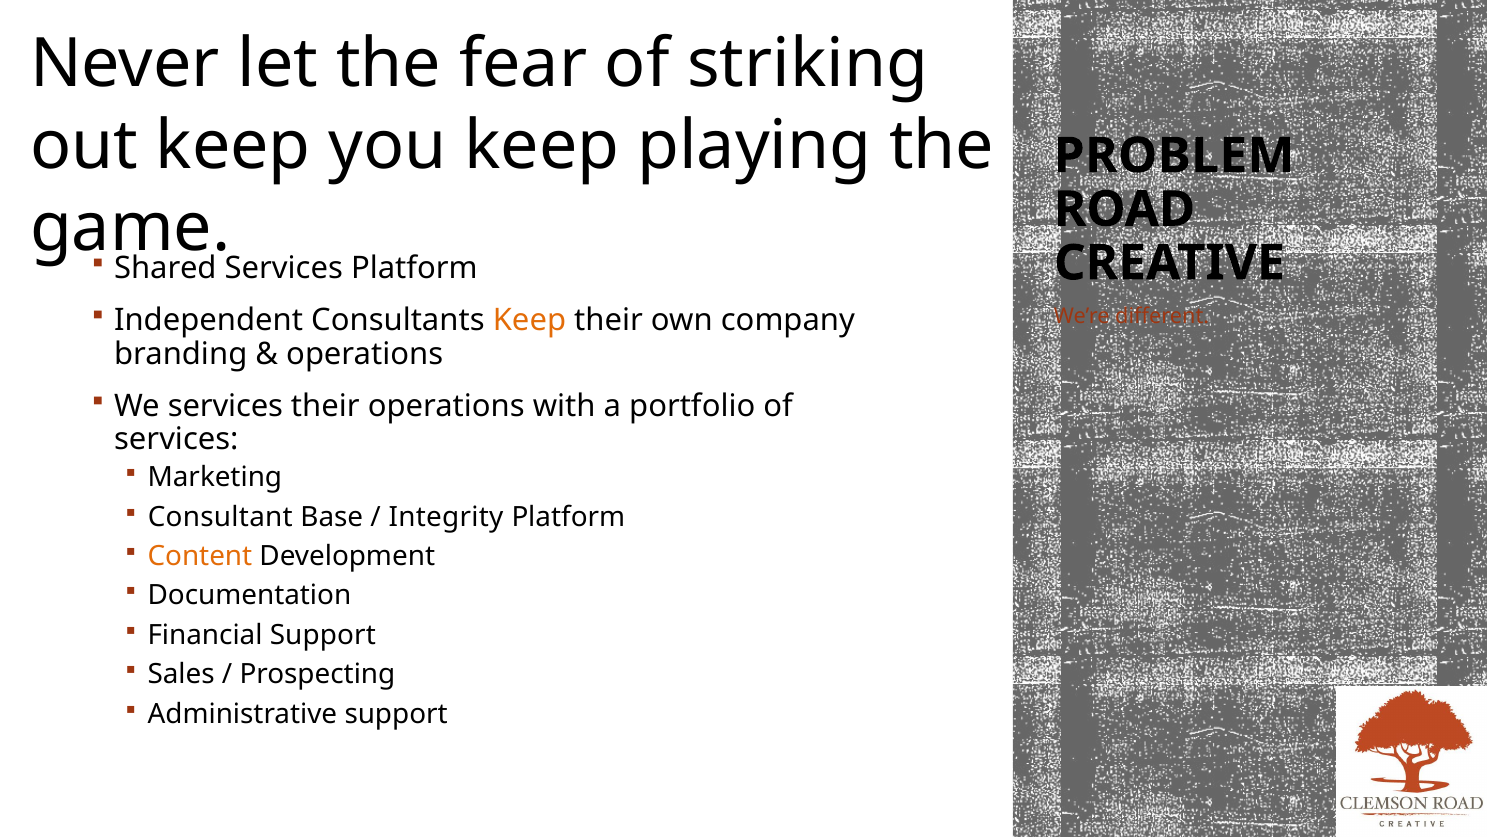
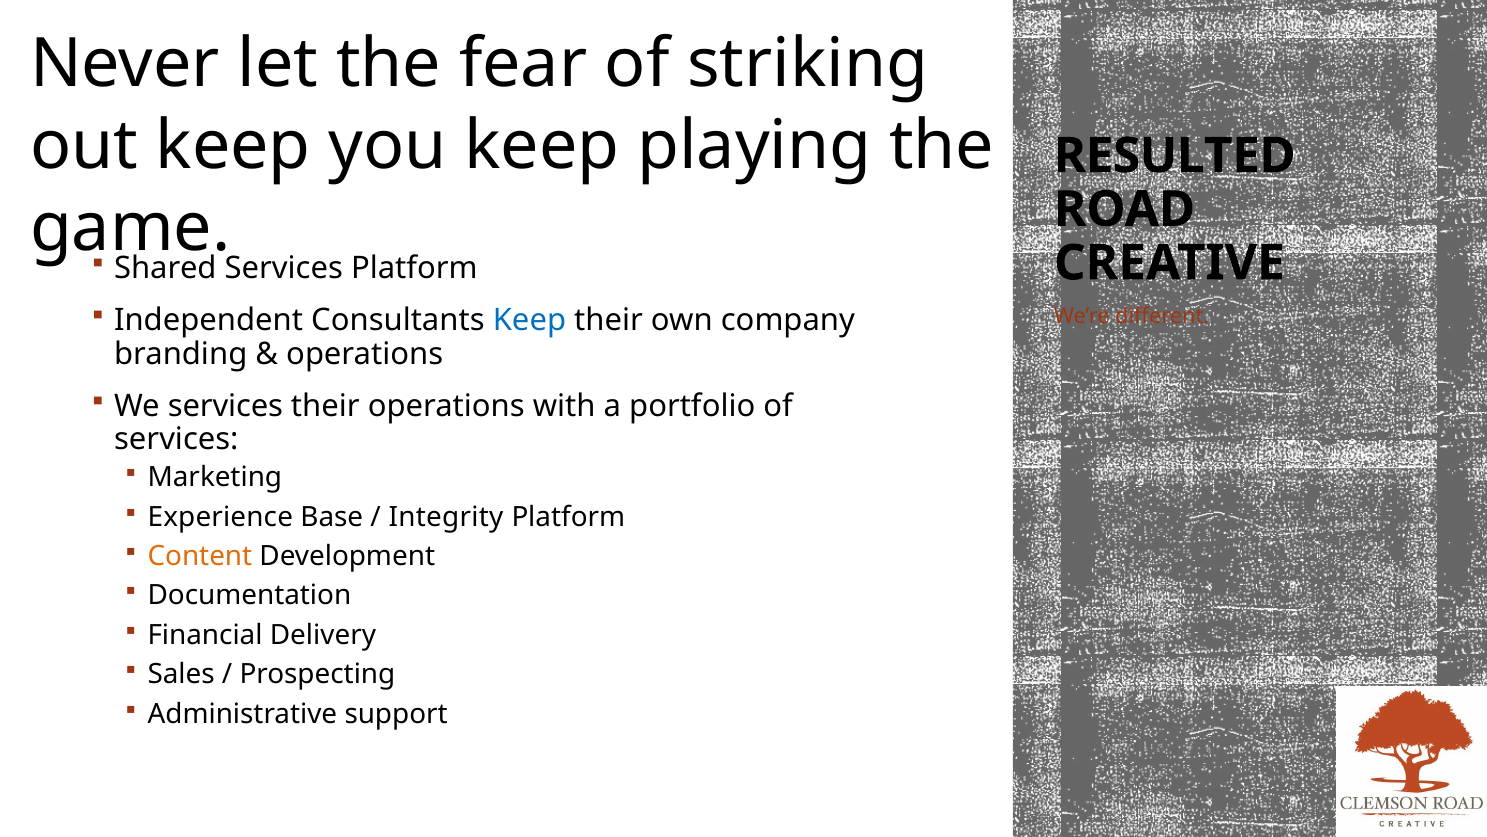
PROBLEM: PROBLEM -> RESULTED (1175, 156)
Keep colour: orange -> blue (529, 320)
Consultant: Consultant -> Experience (220, 516)
Financial Support: Support -> Delivery (323, 635)
